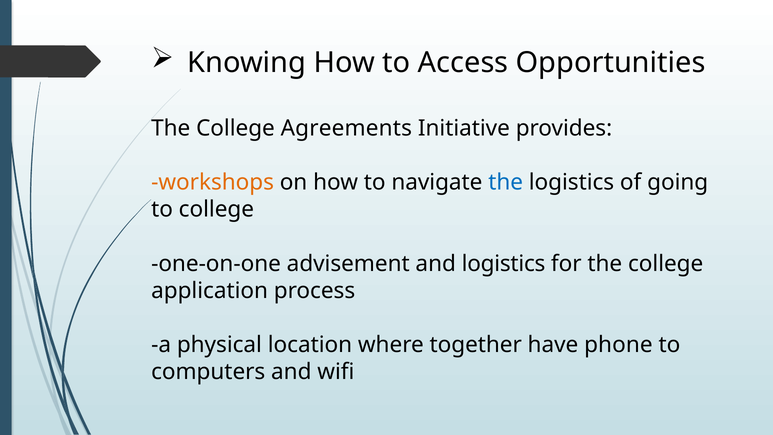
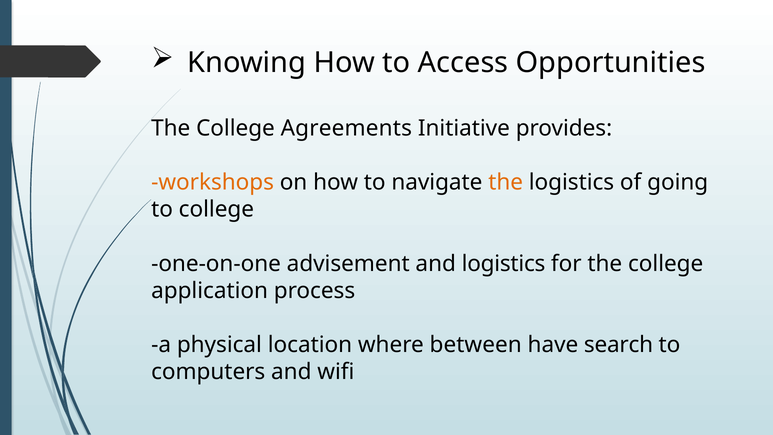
the colour: blue -> orange (506, 182)
together: together -> between (476, 345)
phone: phone -> search (619, 345)
